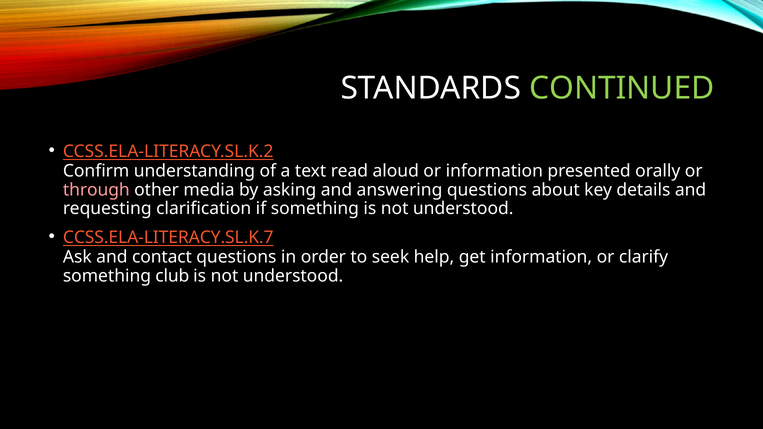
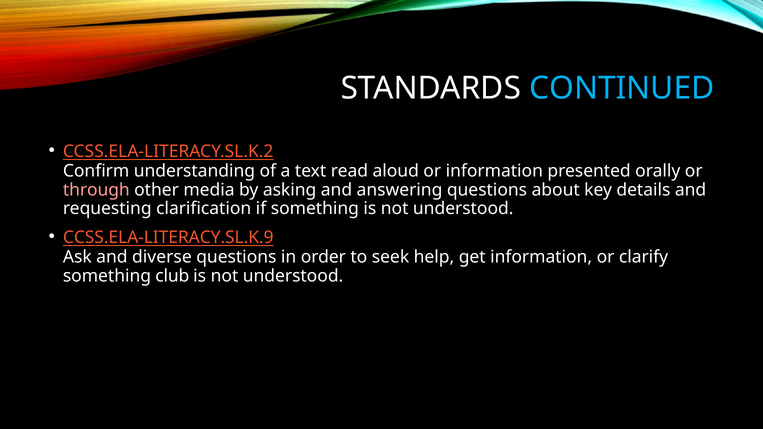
CONTINUED colour: light green -> light blue (622, 88)
CCSS.ELA-LITERACY.SL.K.7: CCSS.ELA-LITERACY.SL.K.7 -> CCSS.ELA-LITERACY.SL.K.9 (168, 238)
contact: contact -> diverse (162, 257)
